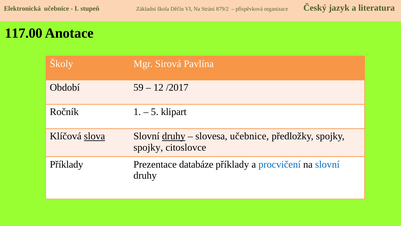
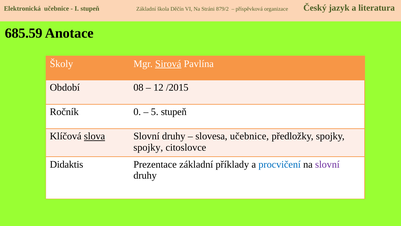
117.00: 117.00 -> 685.59 (24, 33)
Sirová underline: none -> present (168, 64)
59: 59 -> 08 (138, 88)
/2017: /2017 -> /2015 (177, 88)
1: 1 -> 0 (137, 112)
5 klipart: klipart -> stupeň (174, 112)
druhy underline: present -> none (174, 136)
Příklady: Příklady -> Didaktis (66, 164)
Prezentace databáze: databáze -> základní (196, 164)
slovní colour: blue -> purple (327, 164)
